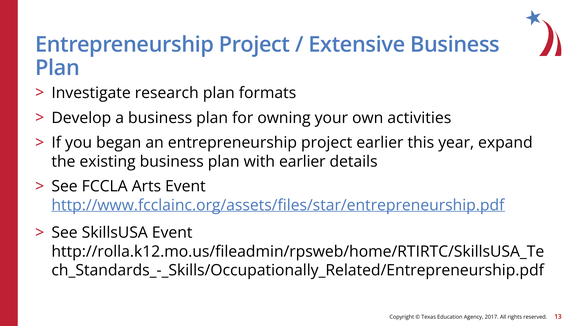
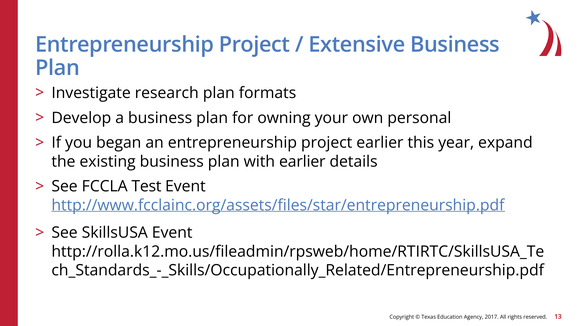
activities: activities -> personal (419, 118)
Arts: Arts -> Test (146, 186)
